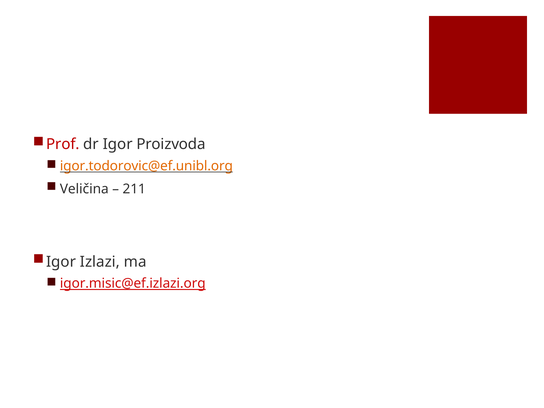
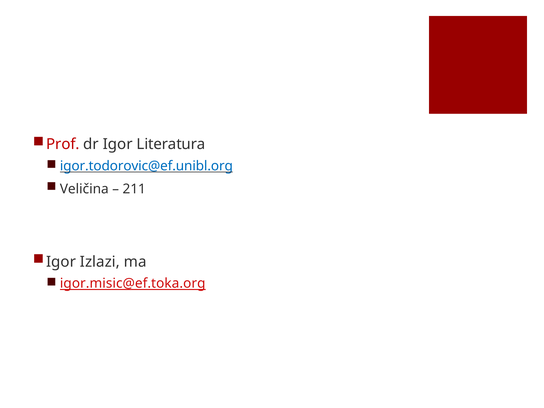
Proizvoda: Proizvoda -> Literatura (171, 144)
igor.todorovic@ef.unibl.org colour: orange -> blue (146, 166)
igor.misic@ef.izlazi.org: igor.misic@ef.izlazi.org -> igor.misic@ef.toka.org (133, 283)
